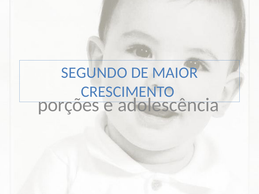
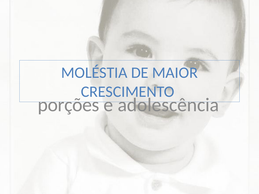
SEGUNDO: SEGUNDO -> MOLÉSTIA (94, 73)
